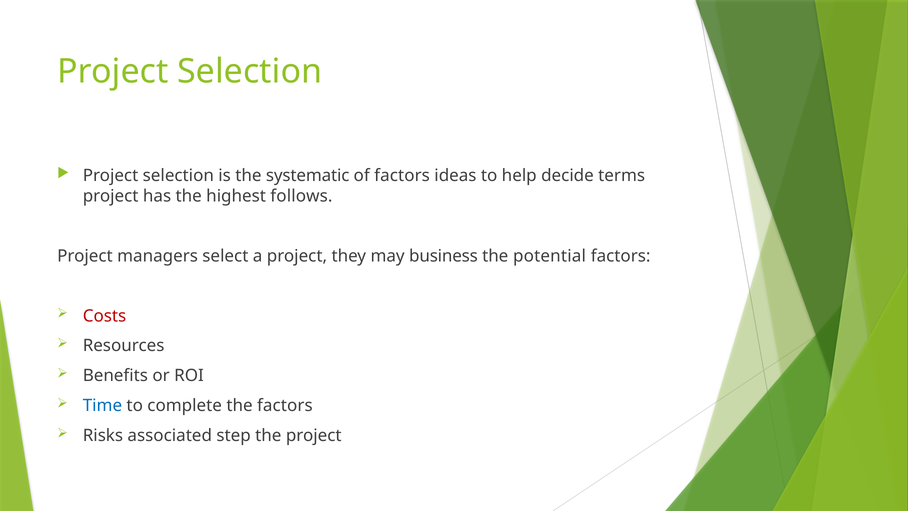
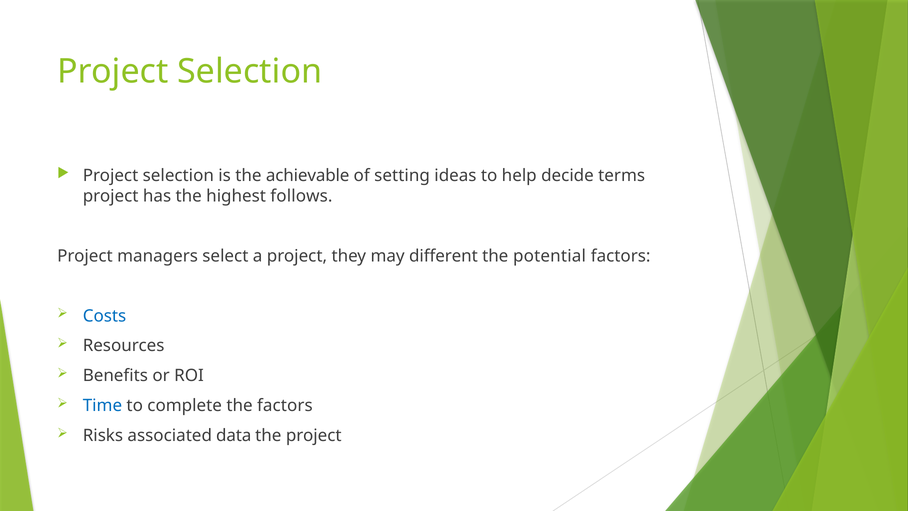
systematic: systematic -> achievable (308, 176)
of factors: factors -> setting (402, 176)
business: business -> different (443, 256)
Costs colour: red -> blue (105, 316)
step: step -> data (234, 435)
